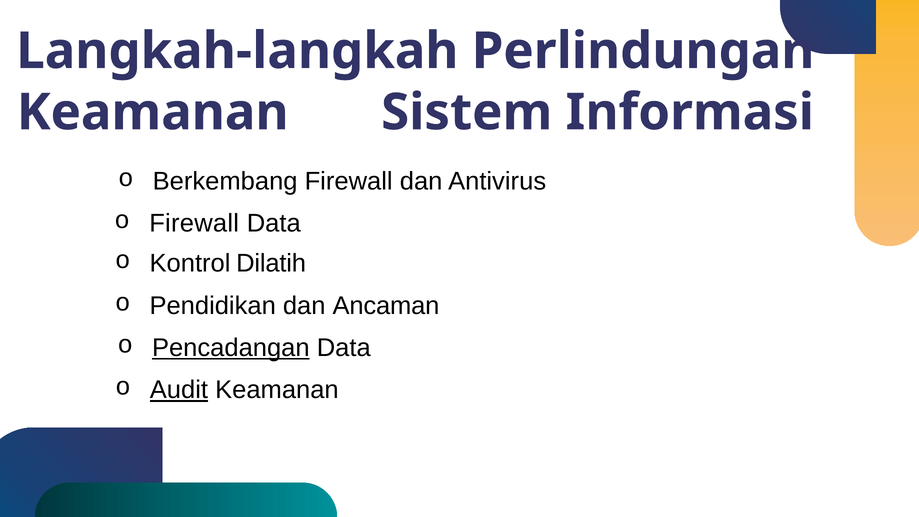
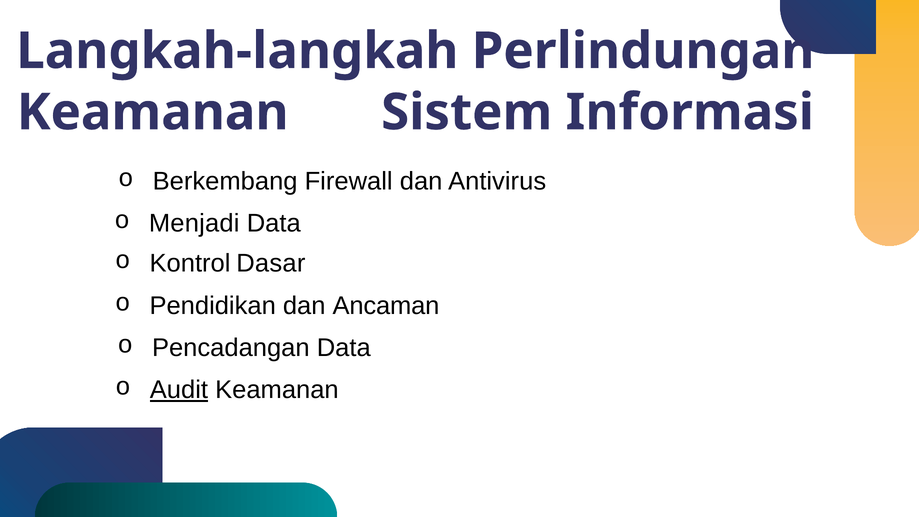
Firewall: Firewall -> Menjadi (194, 223)
Dilatih: Dilatih -> Dasar (271, 263)
Pencadangan underline: present -> none (231, 348)
